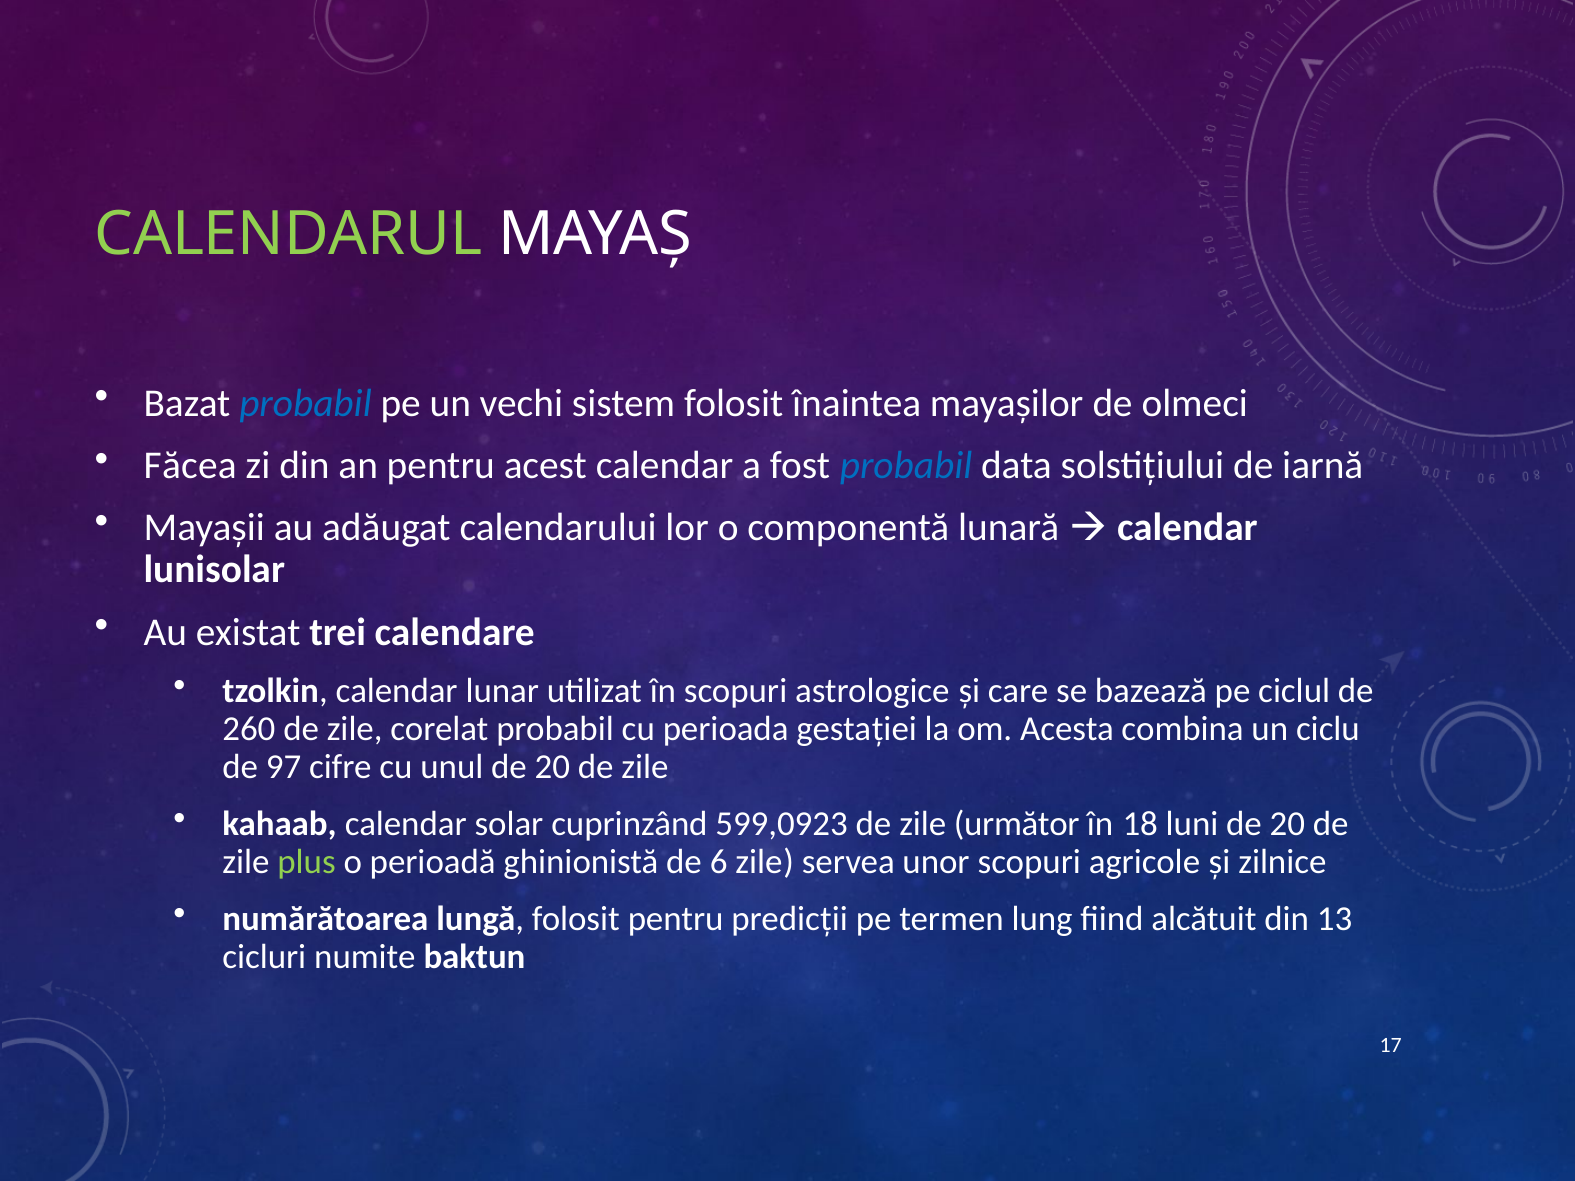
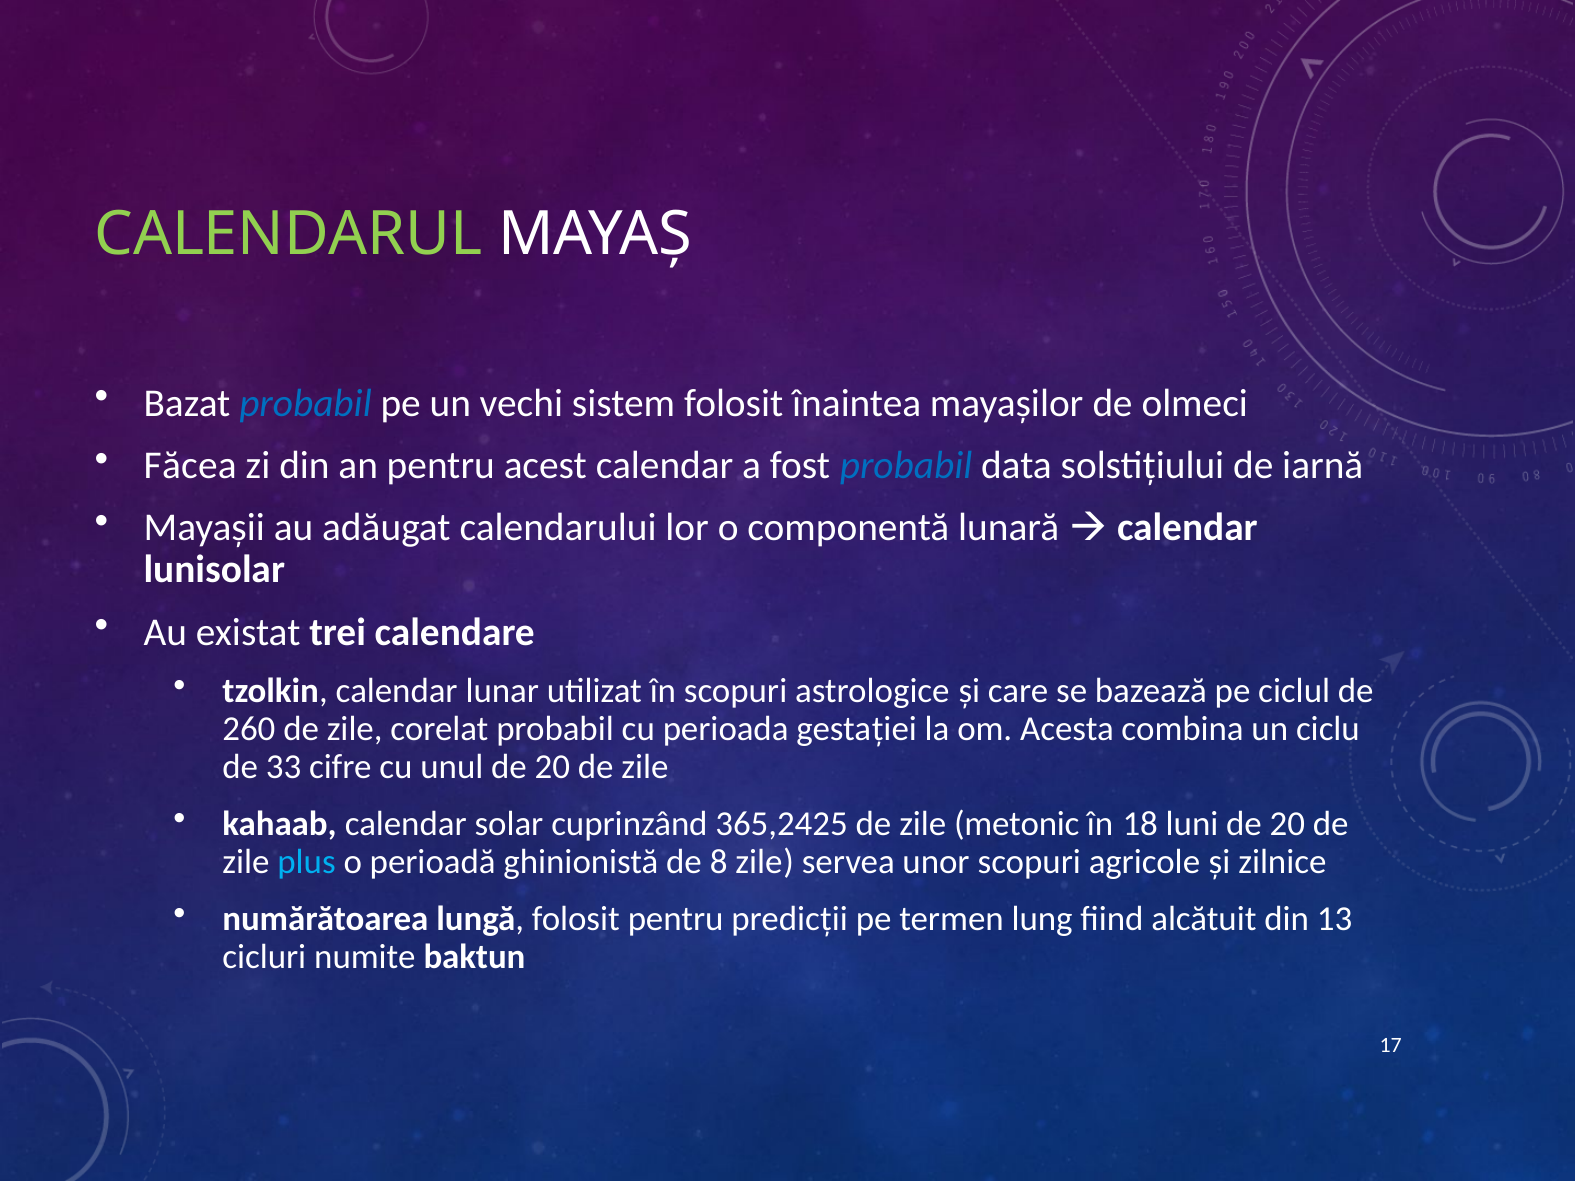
97: 97 -> 33 (284, 767)
599,0923: 599,0923 -> 365,2425 (782, 824)
următor: următor -> metonic (1017, 824)
plus colour: light green -> light blue (306, 862)
6: 6 -> 8 (719, 862)
